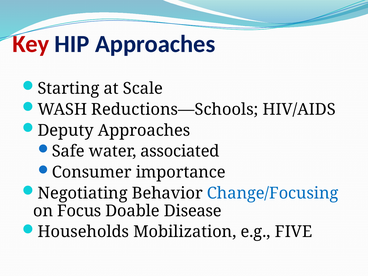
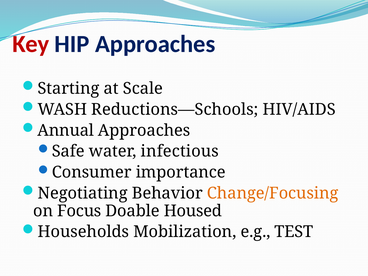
Deputy: Deputy -> Annual (66, 130)
associated: associated -> infectious (180, 151)
Change/Focusing colour: blue -> orange (273, 193)
Disease: Disease -> Housed (193, 211)
FIVE: FIVE -> TEST (294, 232)
